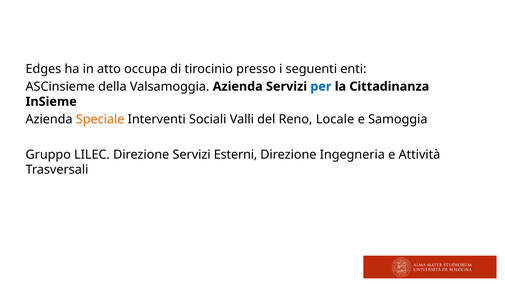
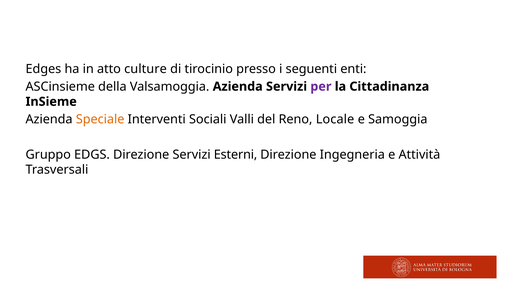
occupa: occupa -> culture (146, 69)
per colour: blue -> purple (321, 87)
LILEC: LILEC -> EDGS (92, 155)
